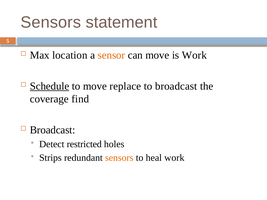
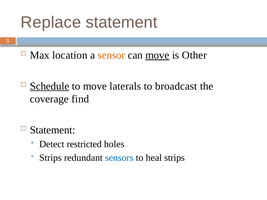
Sensors: Sensors -> Replace (51, 22)
move underline: none -> present (157, 55)
is Work: Work -> Other (194, 55)
replace: replace -> laterals (125, 86)
Broadcast: Broadcast -> Statement (53, 130)
sensors colour: orange -> blue (119, 158)
heal work: work -> strips (174, 158)
